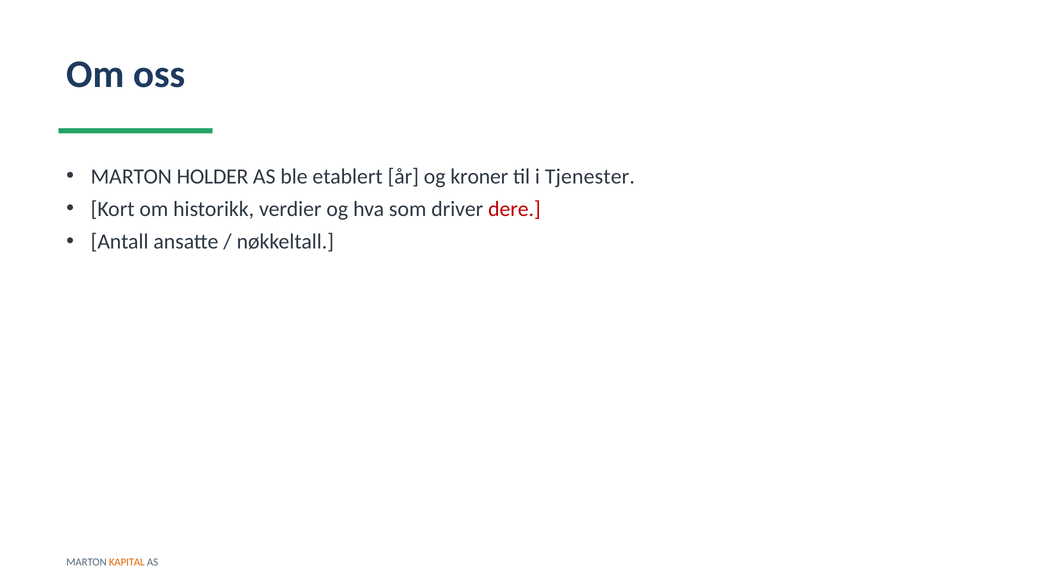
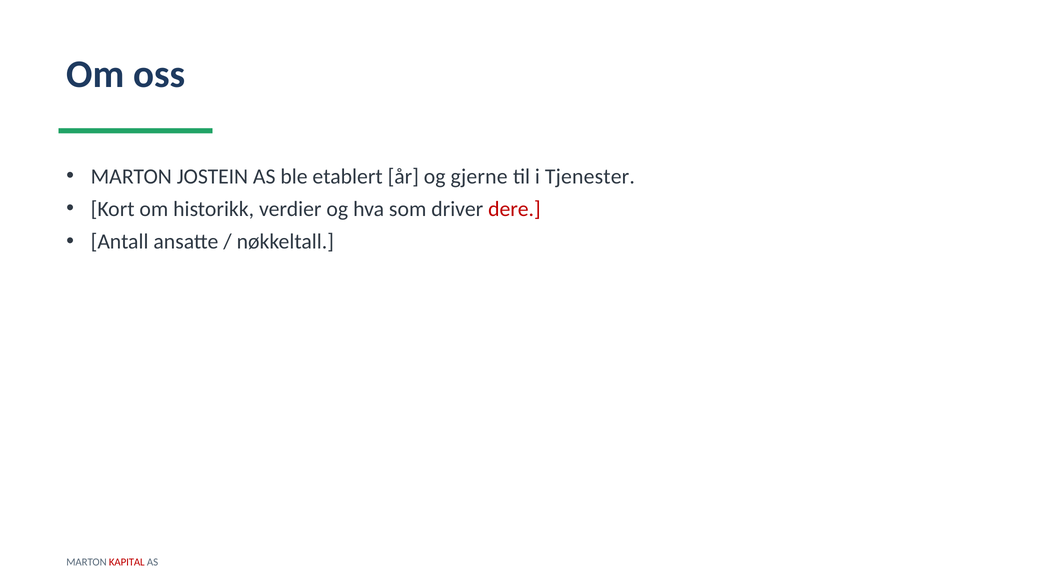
HOLDER: HOLDER -> JOSTEIN (212, 176)
kroner: kroner -> gjerne (479, 176)
KAPITAL colour: orange -> red (127, 562)
